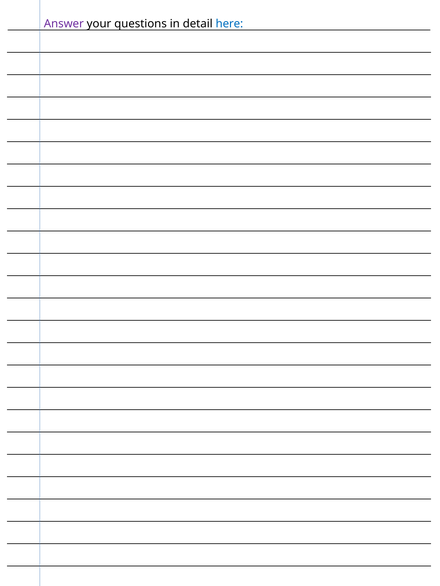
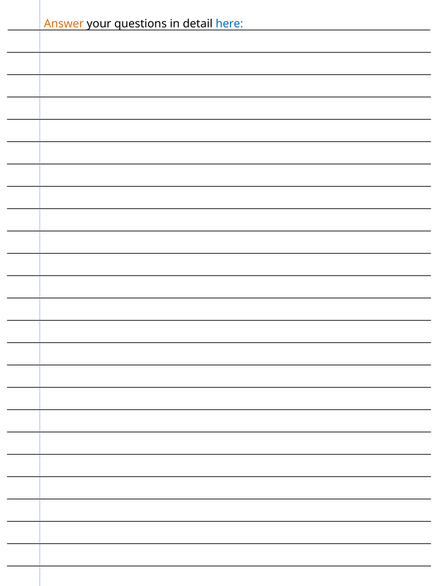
Answer colour: purple -> orange (64, 24)
